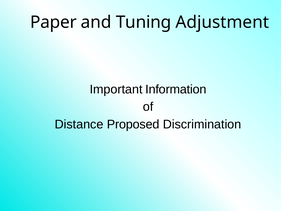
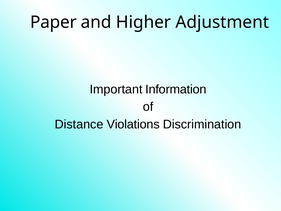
Tuning: Tuning -> Higher (143, 22)
Proposed: Proposed -> Violations (133, 124)
